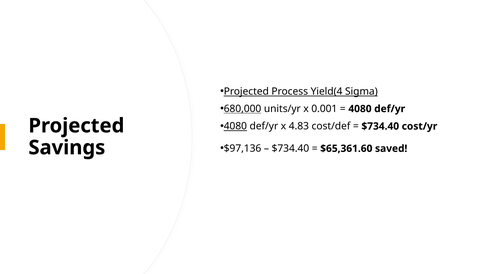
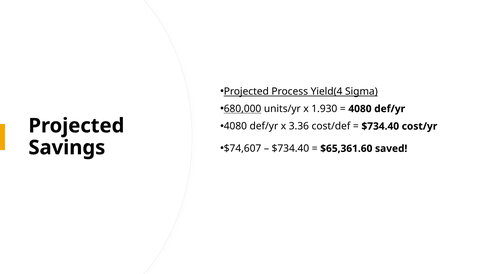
0.001: 0.001 -> 1.930 (324, 109)
4080 underline: present -> none (235, 126)
4.83: 4.83 -> 3.36 (299, 126)
$97,136: $97,136 -> $74,607 (243, 148)
